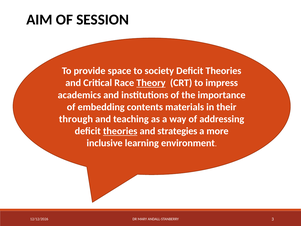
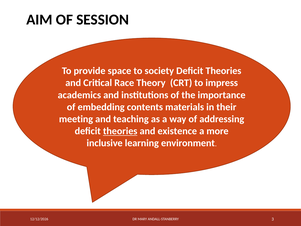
Theory underline: present -> none (151, 83)
through: through -> meeting (76, 119)
strategies: strategies -> existence (177, 131)
